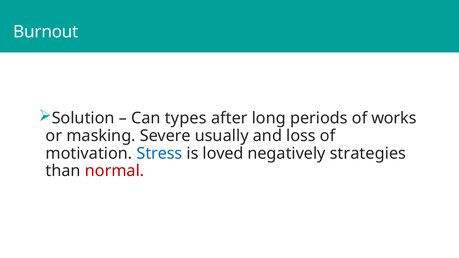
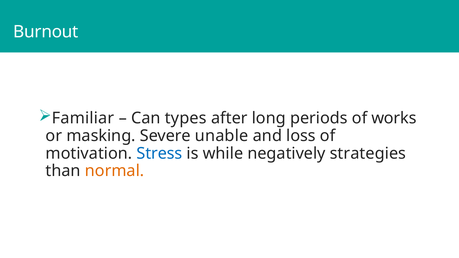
Solution: Solution -> Familiar (83, 118)
usually: usually -> unable (222, 136)
loved: loved -> while (223, 153)
normal colour: red -> orange (115, 171)
